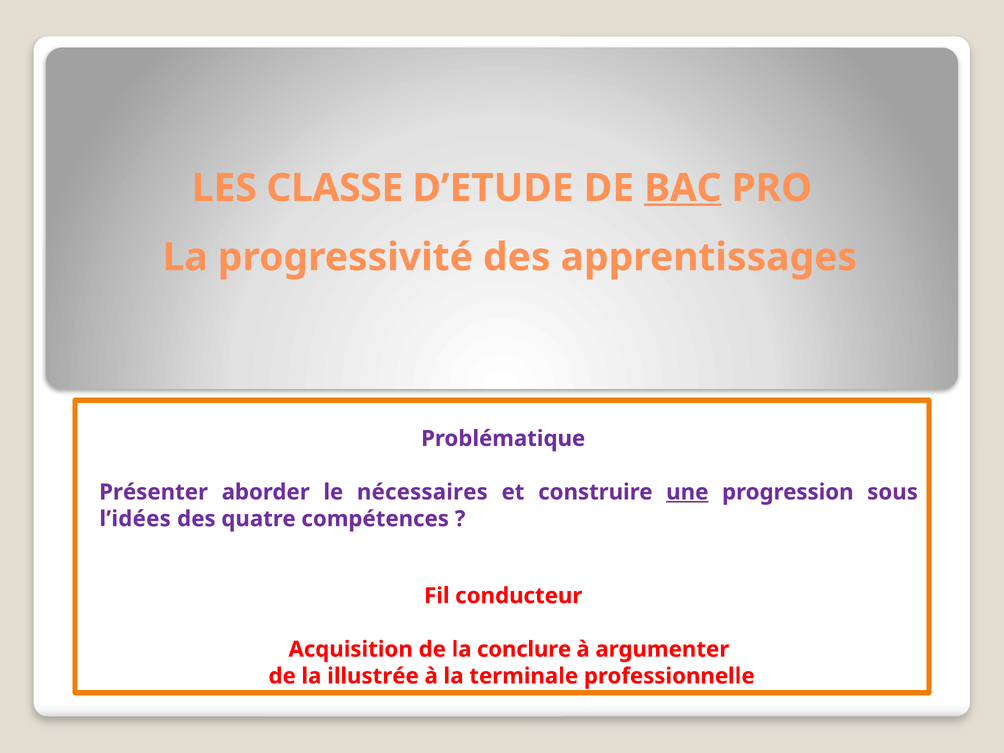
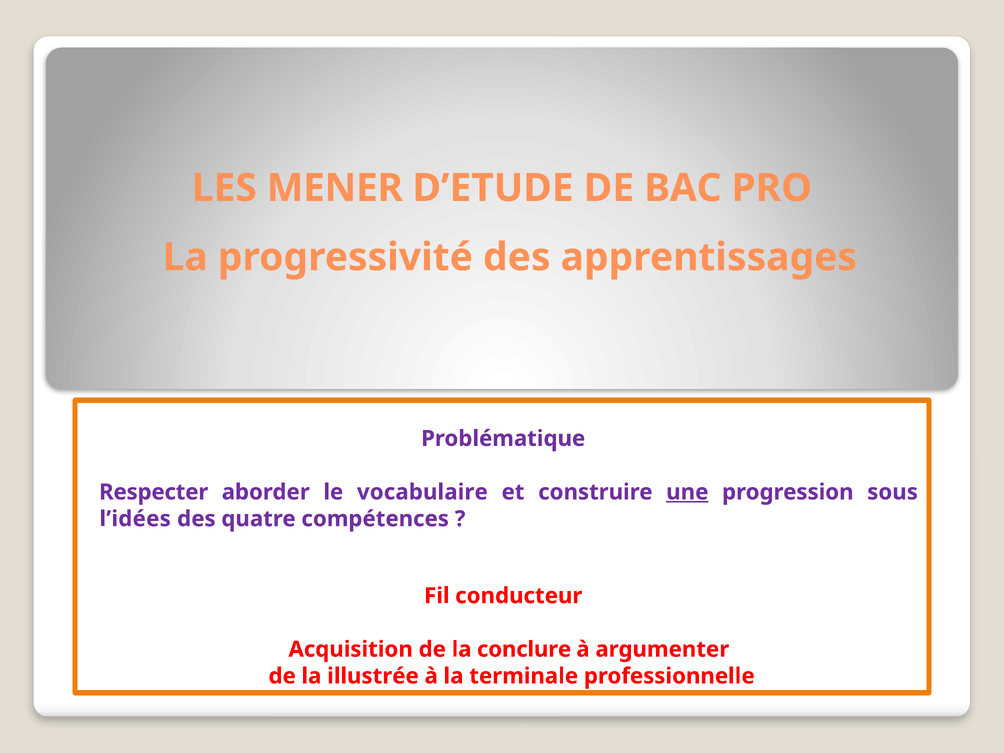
CLASSE: CLASSE -> MENER (335, 188)
BAC underline: present -> none (683, 188)
Présenter: Présenter -> Respecter (154, 492)
nécessaires: nécessaires -> vocabulaire (422, 492)
